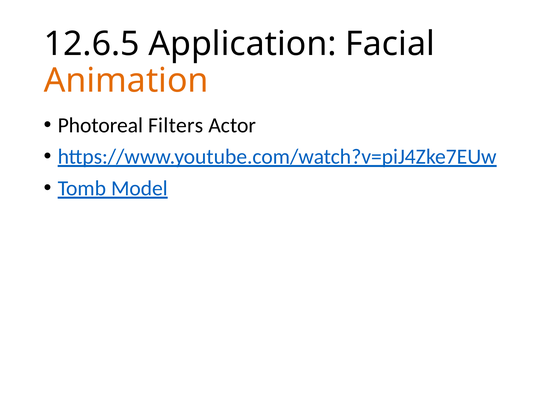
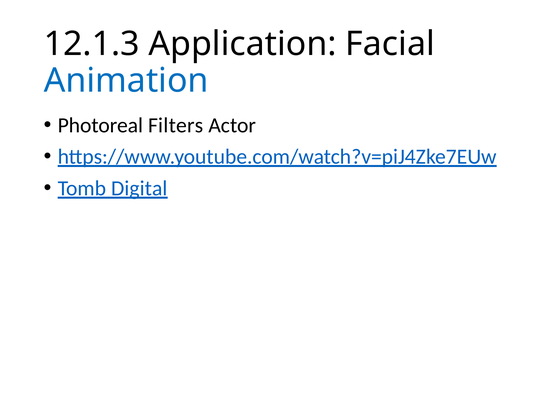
12.6.5: 12.6.5 -> 12.1.3 (92, 44)
Animation colour: orange -> blue (126, 81)
Model: Model -> Digital (139, 188)
